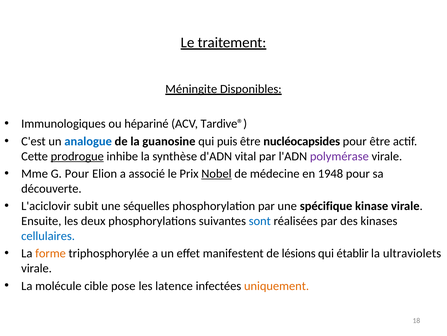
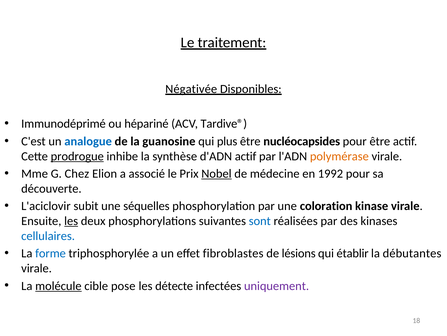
Méningite: Méningite -> Négativée (191, 89)
Immunologiques: Immunologiques -> Immunodéprimé (63, 124)
puis: puis -> plus (227, 141)
d'ADN vital: vital -> actif (246, 156)
polymérase colour: purple -> orange (339, 156)
G Pour: Pour -> Chez (77, 173)
1948: 1948 -> 1992 (330, 173)
spécifique: spécifique -> coloration (326, 206)
les underline: none -> present (71, 221)
forme colour: orange -> blue (50, 253)
manifestent: manifestent -> fibroblastes (233, 253)
ultraviolets: ultraviolets -> débutantes (412, 253)
molécule underline: none -> present (58, 285)
latence: latence -> détecte (174, 285)
uniquement colour: orange -> purple (277, 285)
